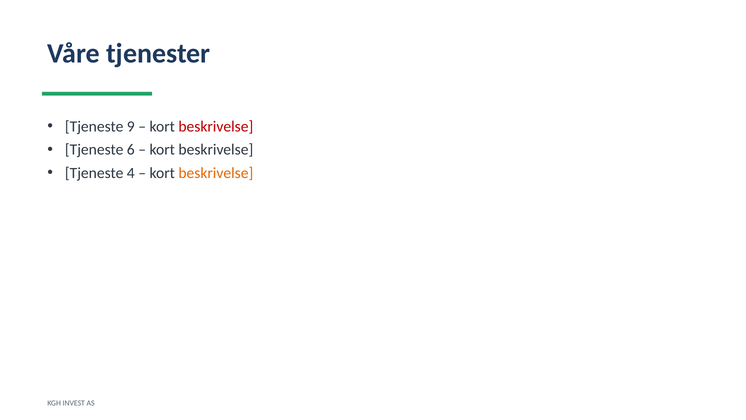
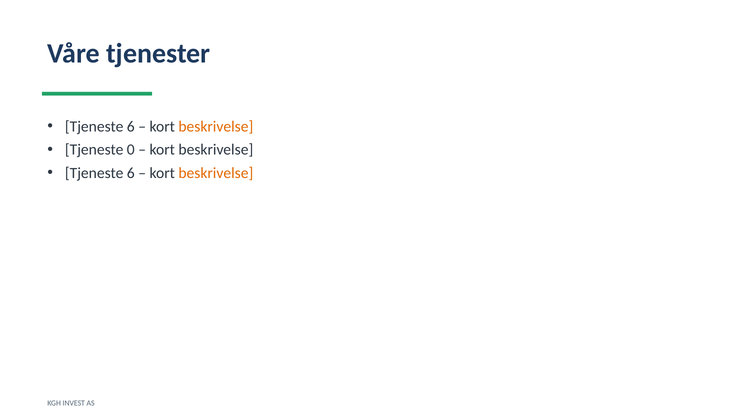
9: 9 -> 6 (131, 126)
beskrivelse colour: red -> orange (216, 126)
6: 6 -> 0 (131, 150)
4: 4 -> 6 (131, 173)
